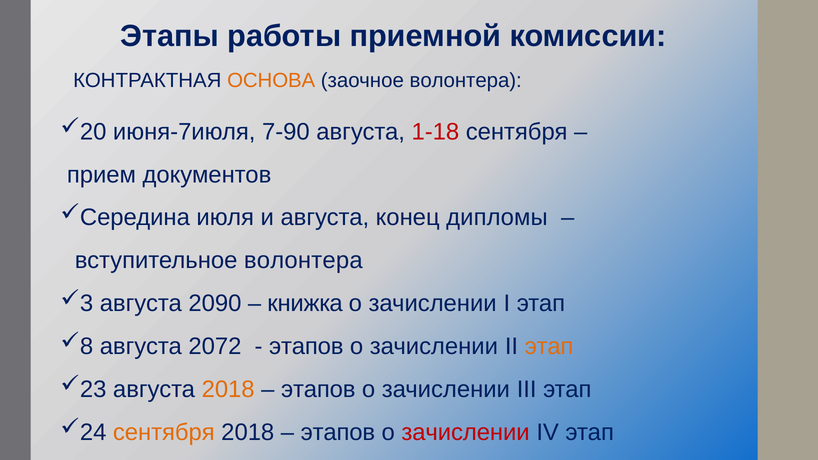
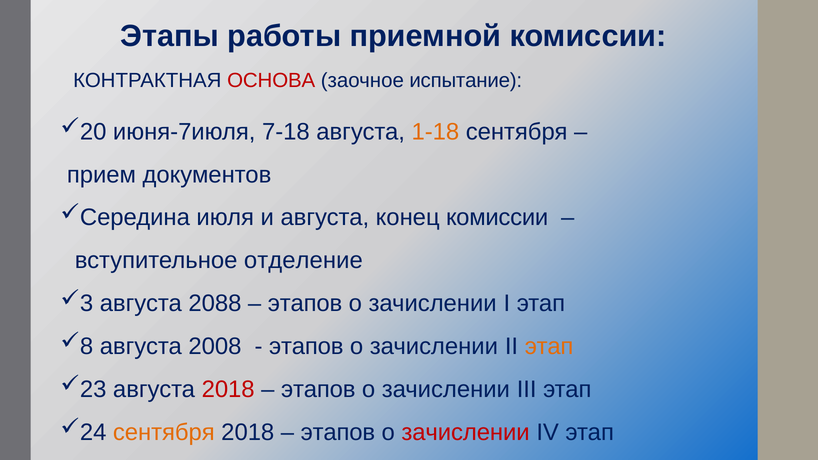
ОСНОВА colour: orange -> red (271, 81)
заочное волонтера: волонтера -> испытание (466, 81)
7-90: 7-90 -> 7-18 (286, 132)
1-18 colour: red -> orange (435, 132)
конец дипломы: дипломы -> комиссии (497, 218)
вступительное волонтера: волонтера -> отделение (303, 261)
2090: 2090 -> 2088 (215, 304)
книжка: книжка -> этапов (305, 304)
2072: 2072 -> 2008 (215, 347)
2018 colour: orange -> red (228, 390)
